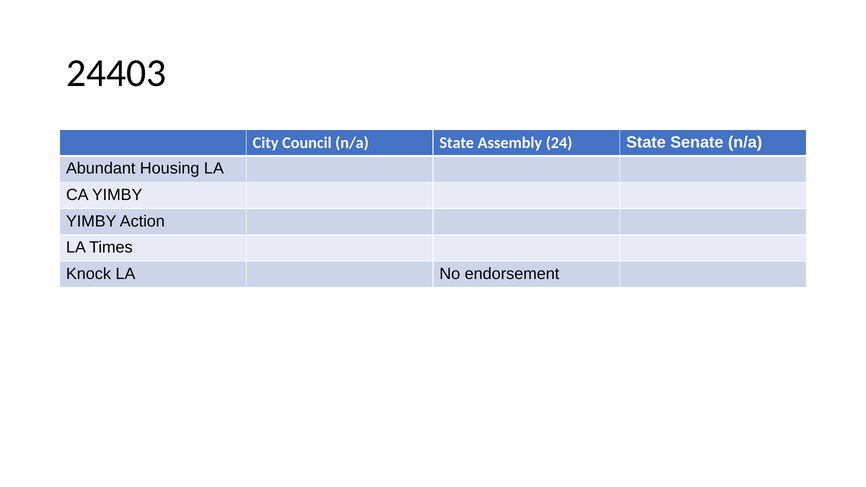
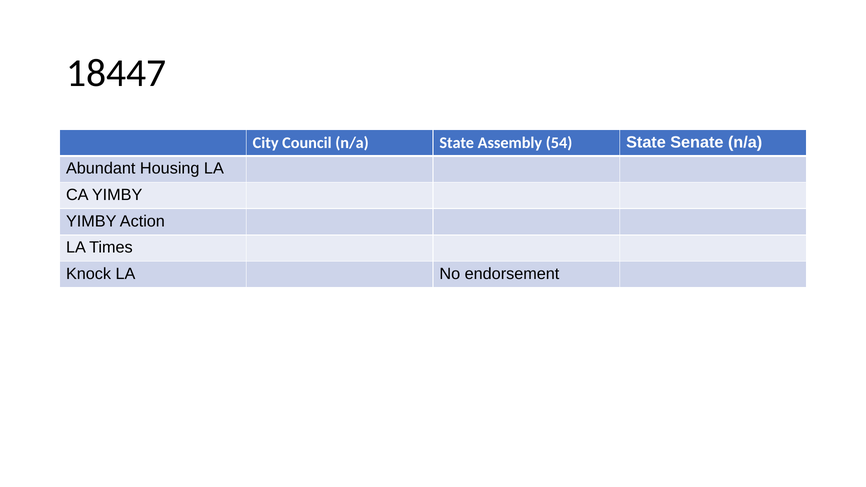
24403: 24403 -> 18447 (116, 73)
24: 24 -> 54 (559, 143)
